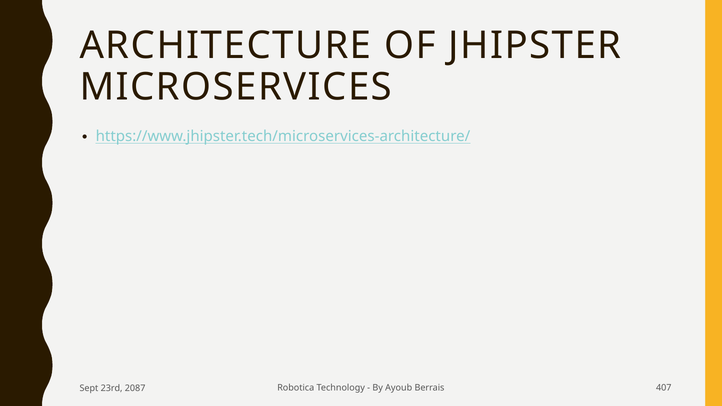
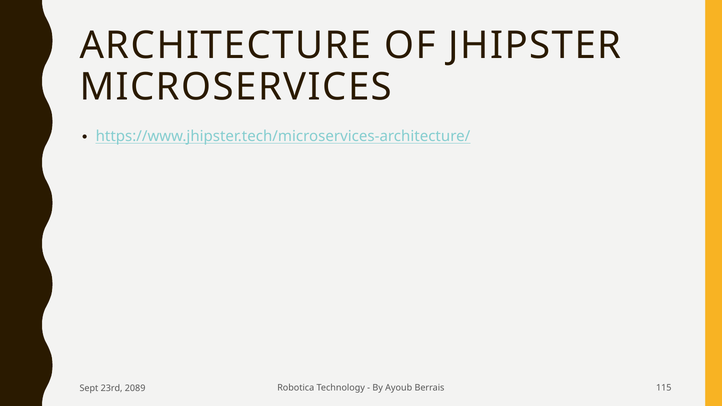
407: 407 -> 115 (664, 388)
2087: 2087 -> 2089 (135, 388)
